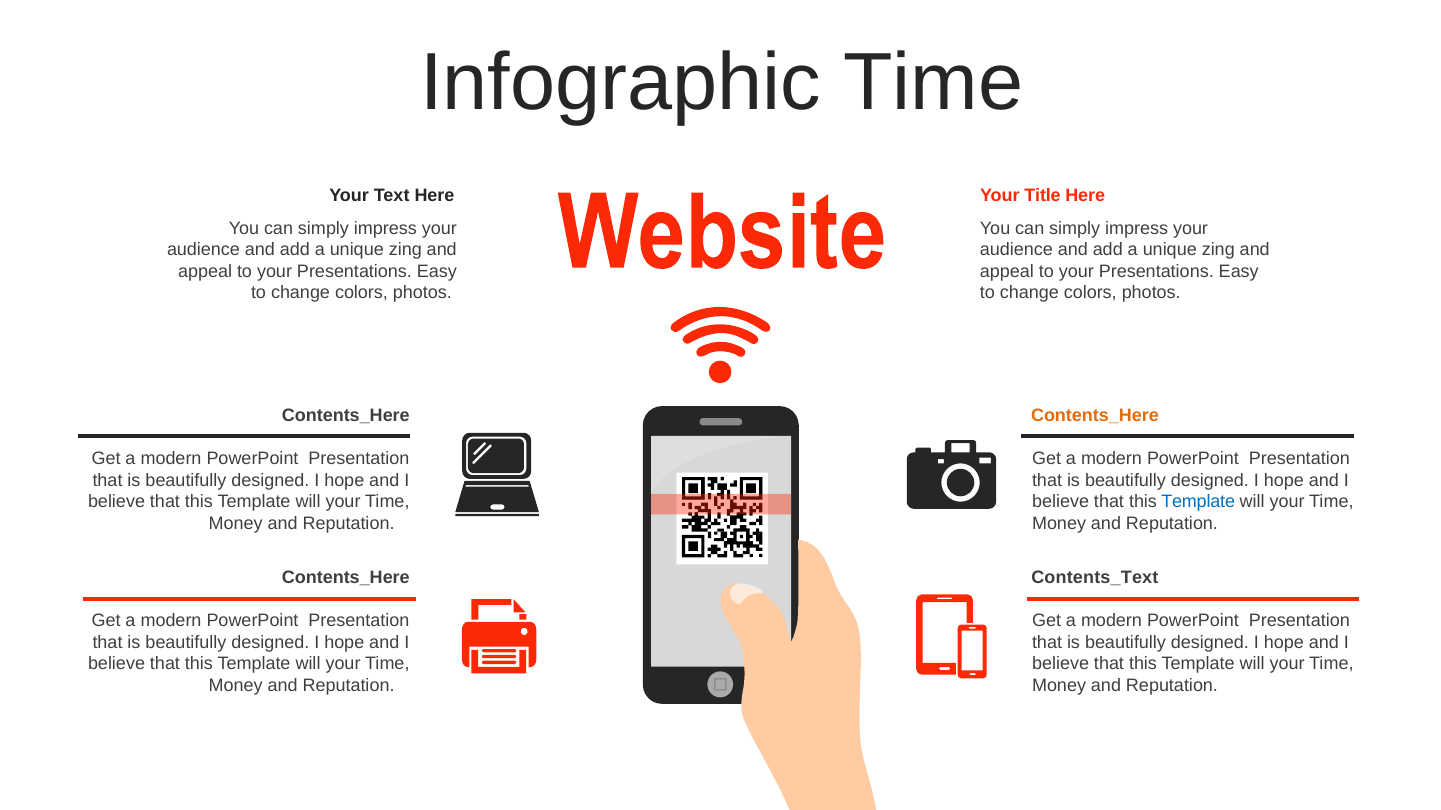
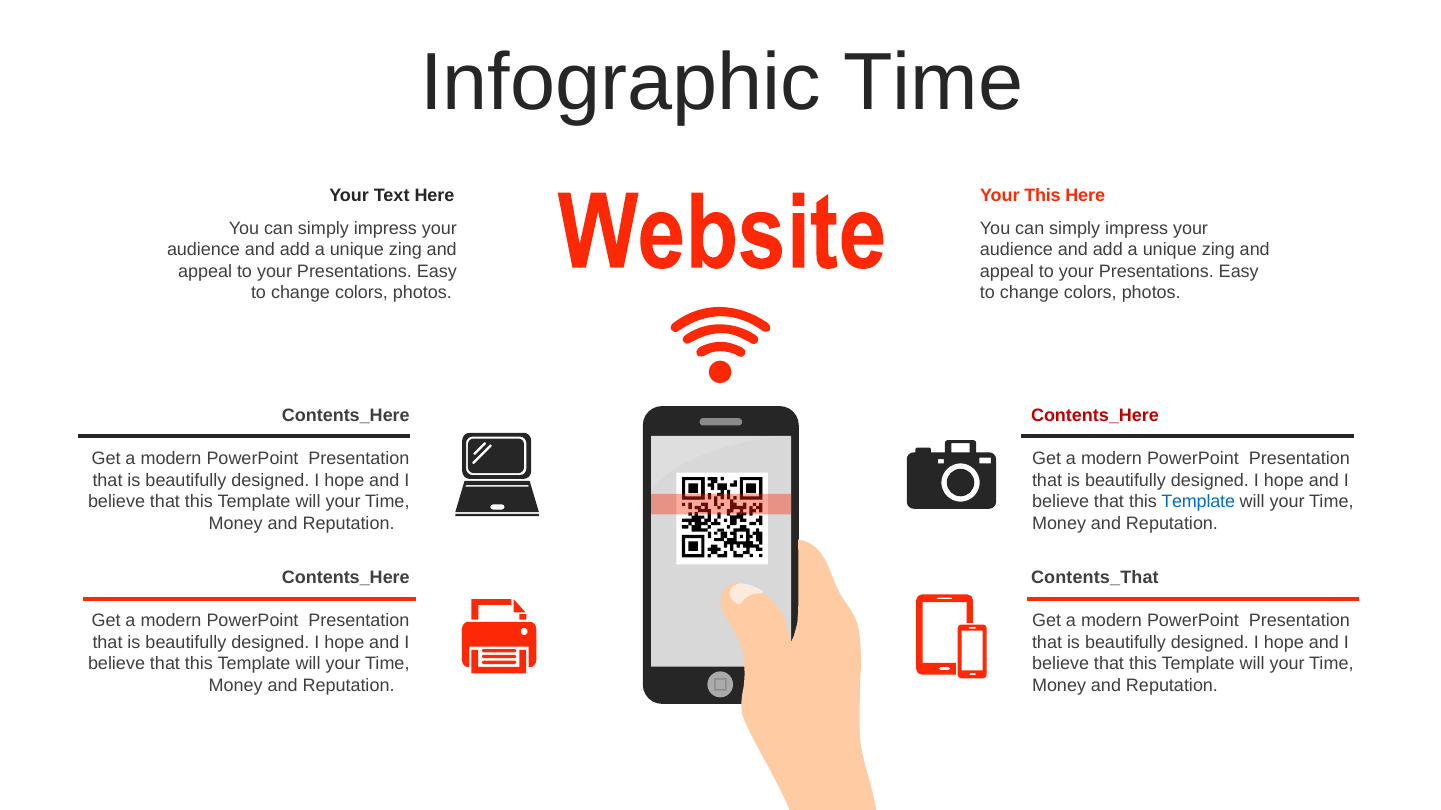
Your Title: Title -> This (1043, 196)
Contents_Here colour: orange -> red (1095, 416)
Contents_Text: Contents_Text -> Contents_That (1095, 578)
